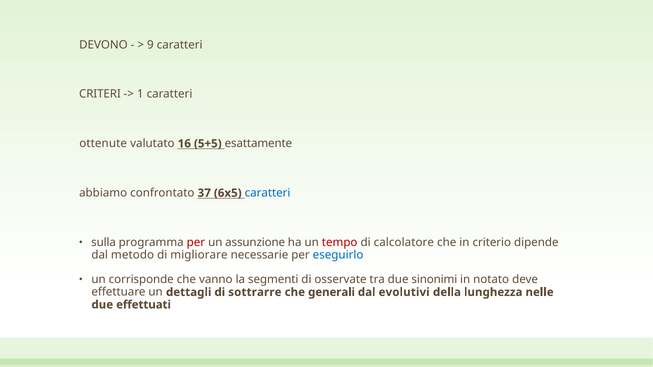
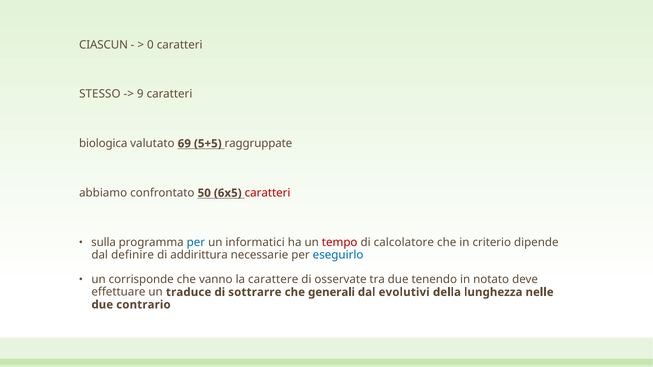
DEVONO: DEVONO -> CIASCUN (103, 45)
9: 9 -> 0 (150, 45)
CRITERI: CRITERI -> STESSO (100, 94)
1: 1 -> 9 (140, 94)
ottenute: ottenute -> biologica (103, 144)
16: 16 -> 69 (184, 144)
esattamente: esattamente -> raggruppate (258, 144)
37: 37 -> 50 (204, 193)
caratteri colour: blue -> red (268, 193)
per colour: red -> blue (196, 243)
assunzione: assunzione -> informatici (255, 243)
metodo: metodo -> definire (133, 255)
migliorare: migliorare -> addirittura (199, 255)
segmenti: segmenti -> carattere (273, 280)
sinonimi: sinonimi -> tenendo (434, 280)
dettagli: dettagli -> traduce (189, 292)
effettuati: effettuati -> contrario (143, 305)
